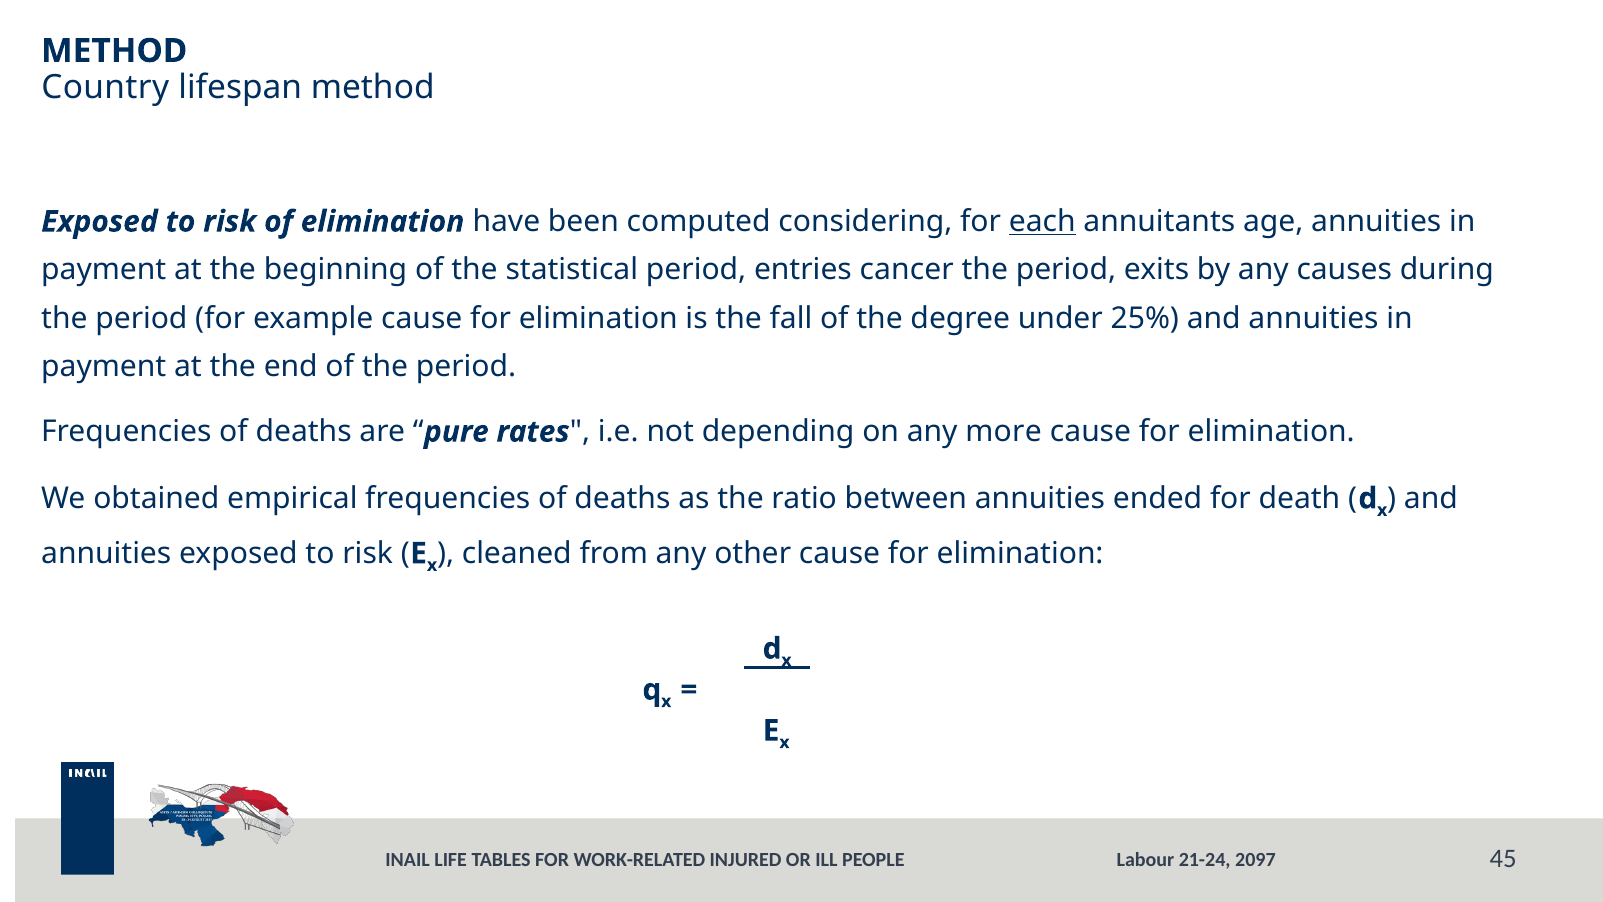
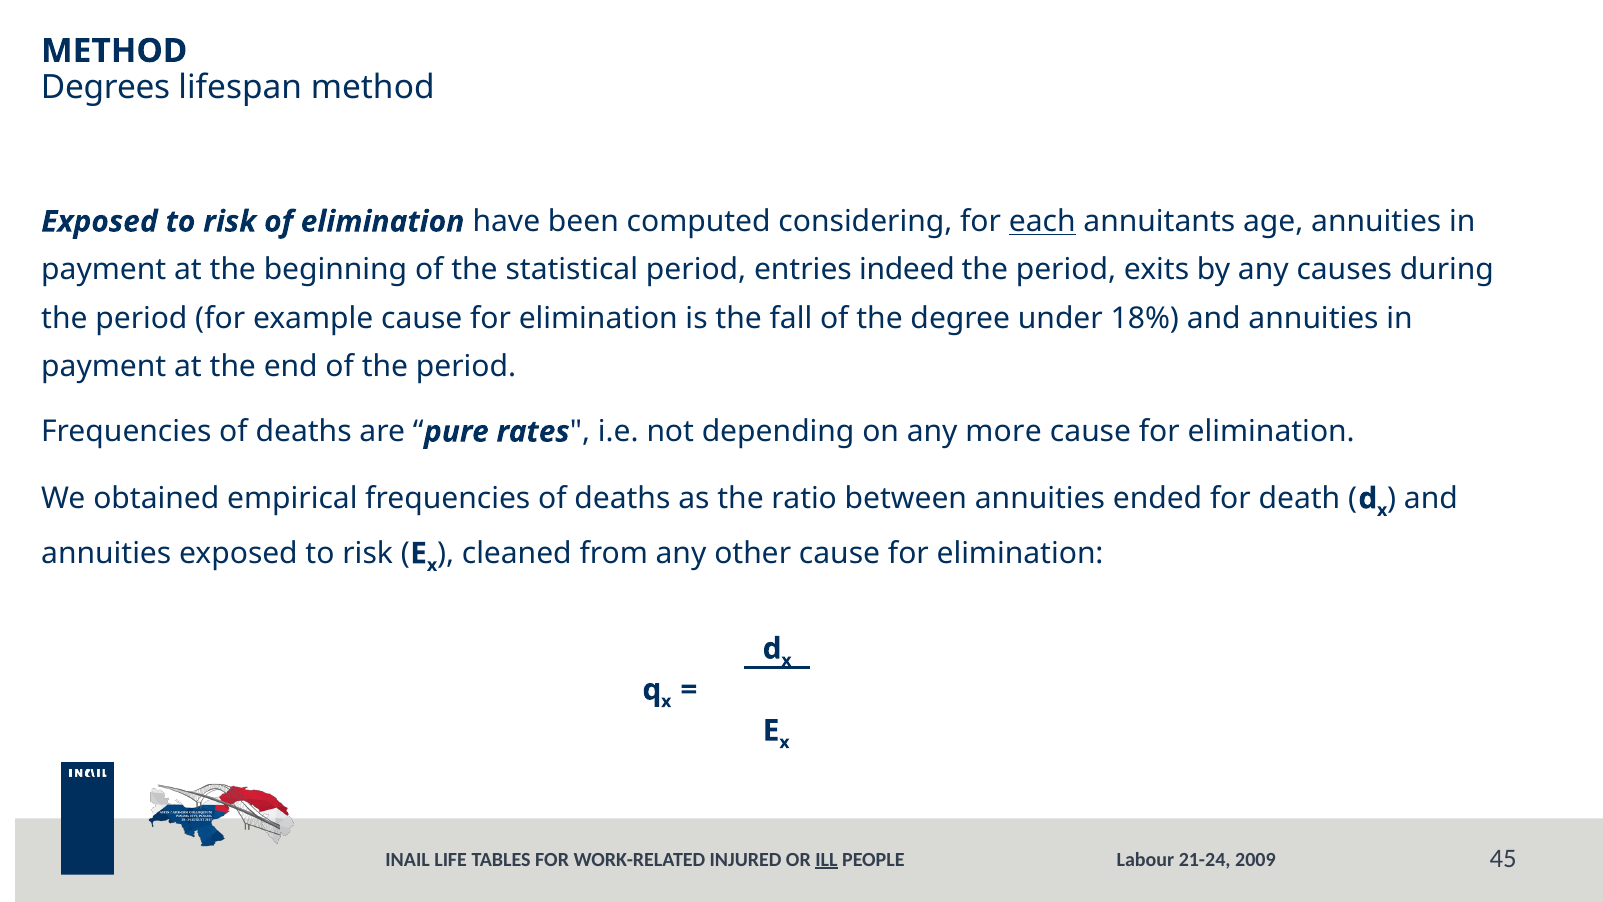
Country: Country -> Degrees (106, 87)
cancer: cancer -> indeed (907, 270)
25%: 25% -> 18% (1145, 318)
ILL underline: none -> present (827, 859)
2097: 2097 -> 2009 (1255, 859)
